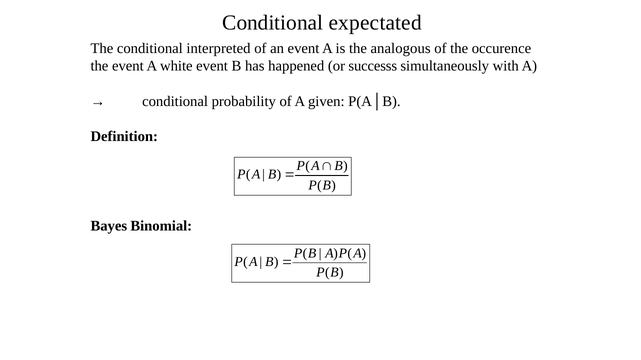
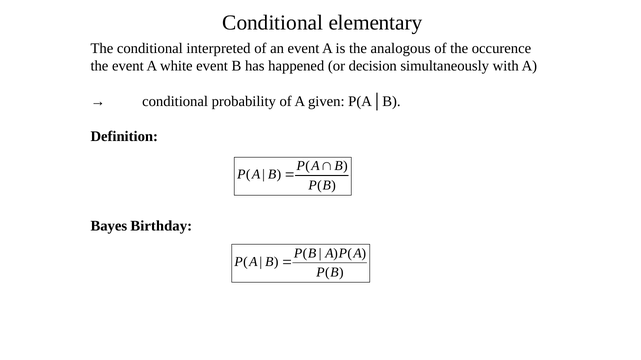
expectated: expectated -> elementary (375, 23)
successs: successs -> decision (373, 66)
Binomial: Binomial -> Birthday (161, 226)
